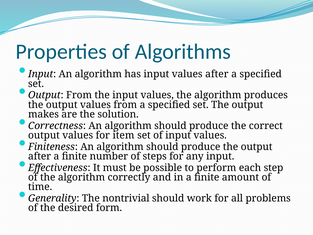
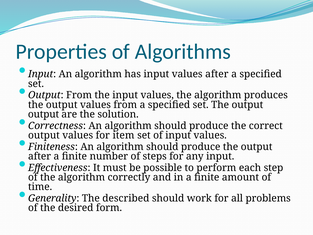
makes: makes -> output (44, 114)
nontrivial: nontrivial -> described (126, 198)
